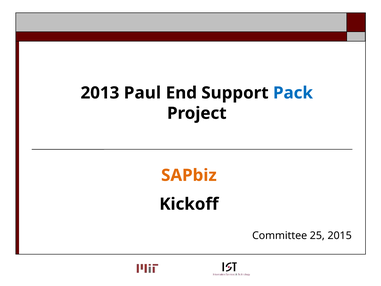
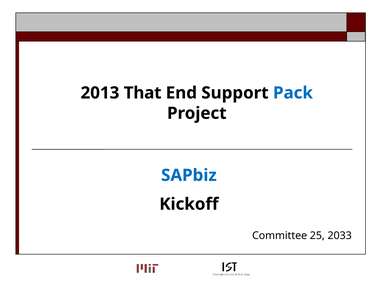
Paul: Paul -> That (143, 93)
SAPbiz colour: orange -> blue (189, 175)
2015: 2015 -> 2033 (340, 235)
